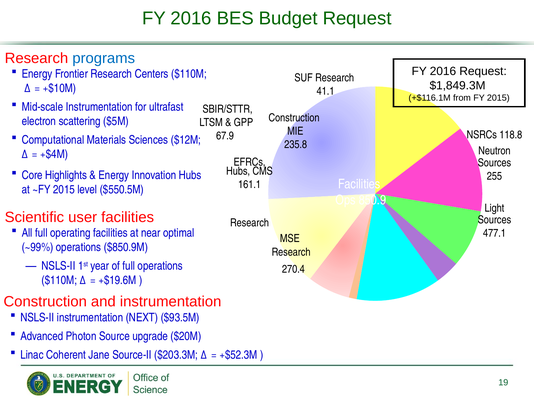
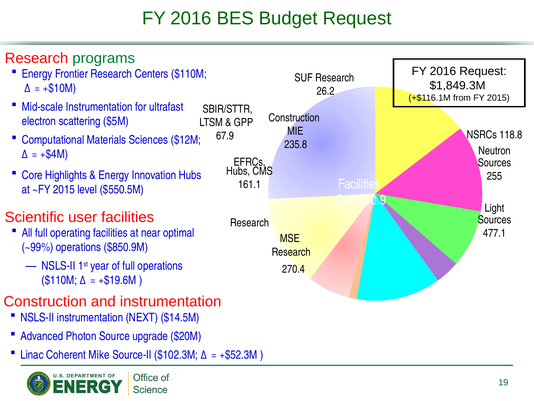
programs colour: blue -> green (104, 58)
41.1: 41.1 -> 26.2 (326, 91)
$93.5M: $93.5M -> $14.5M (180, 317)
Jane: Jane -> Mike (99, 354)
$203.3M: $203.3M -> $102.3M (176, 354)
